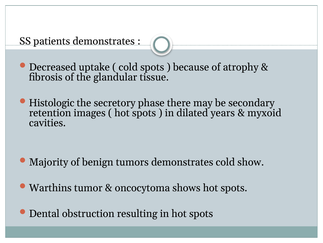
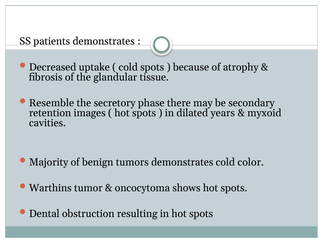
Histologic: Histologic -> Resemble (52, 103)
show: show -> color (251, 162)
